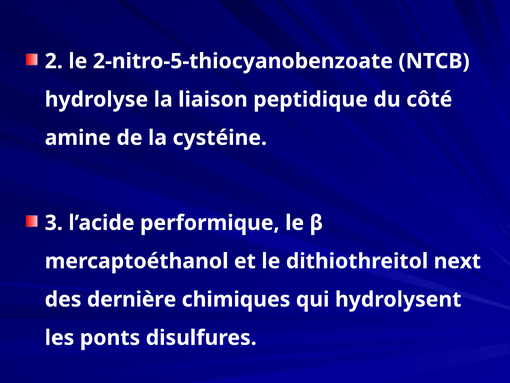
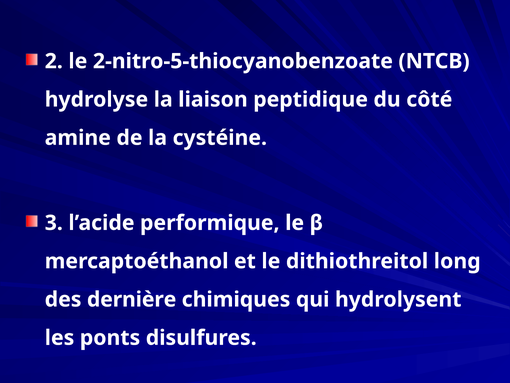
next: next -> long (457, 261)
